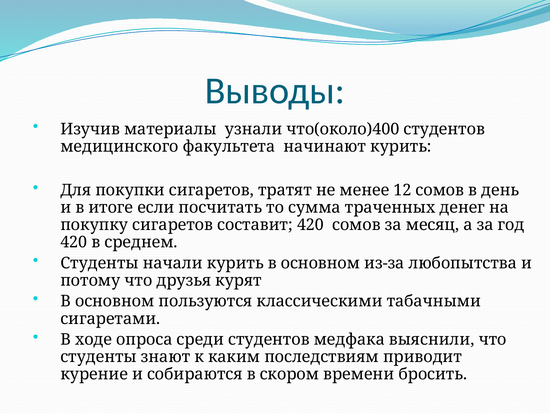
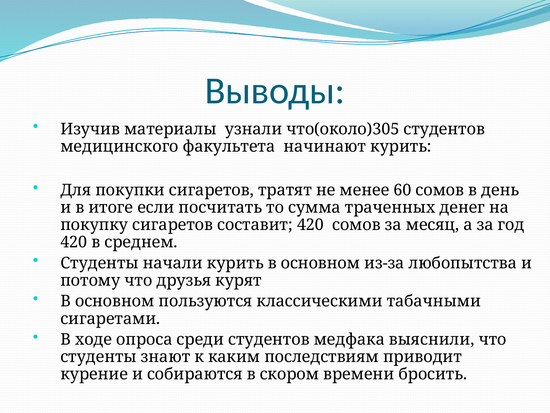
что(около)400: что(около)400 -> что(около)305 (343, 129)
12: 12 -> 60 (402, 190)
